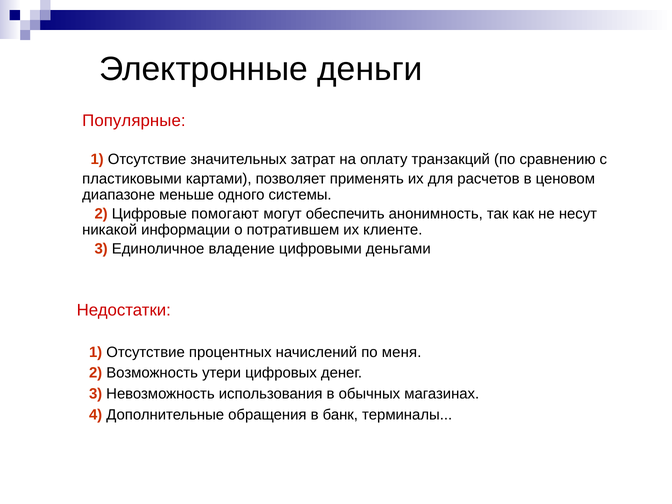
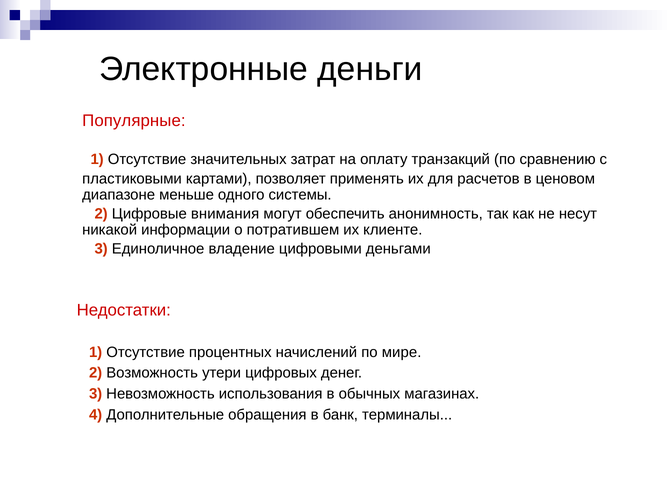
помогают: помогают -> внимания (225, 214)
меня: меня -> мире (402, 352)
